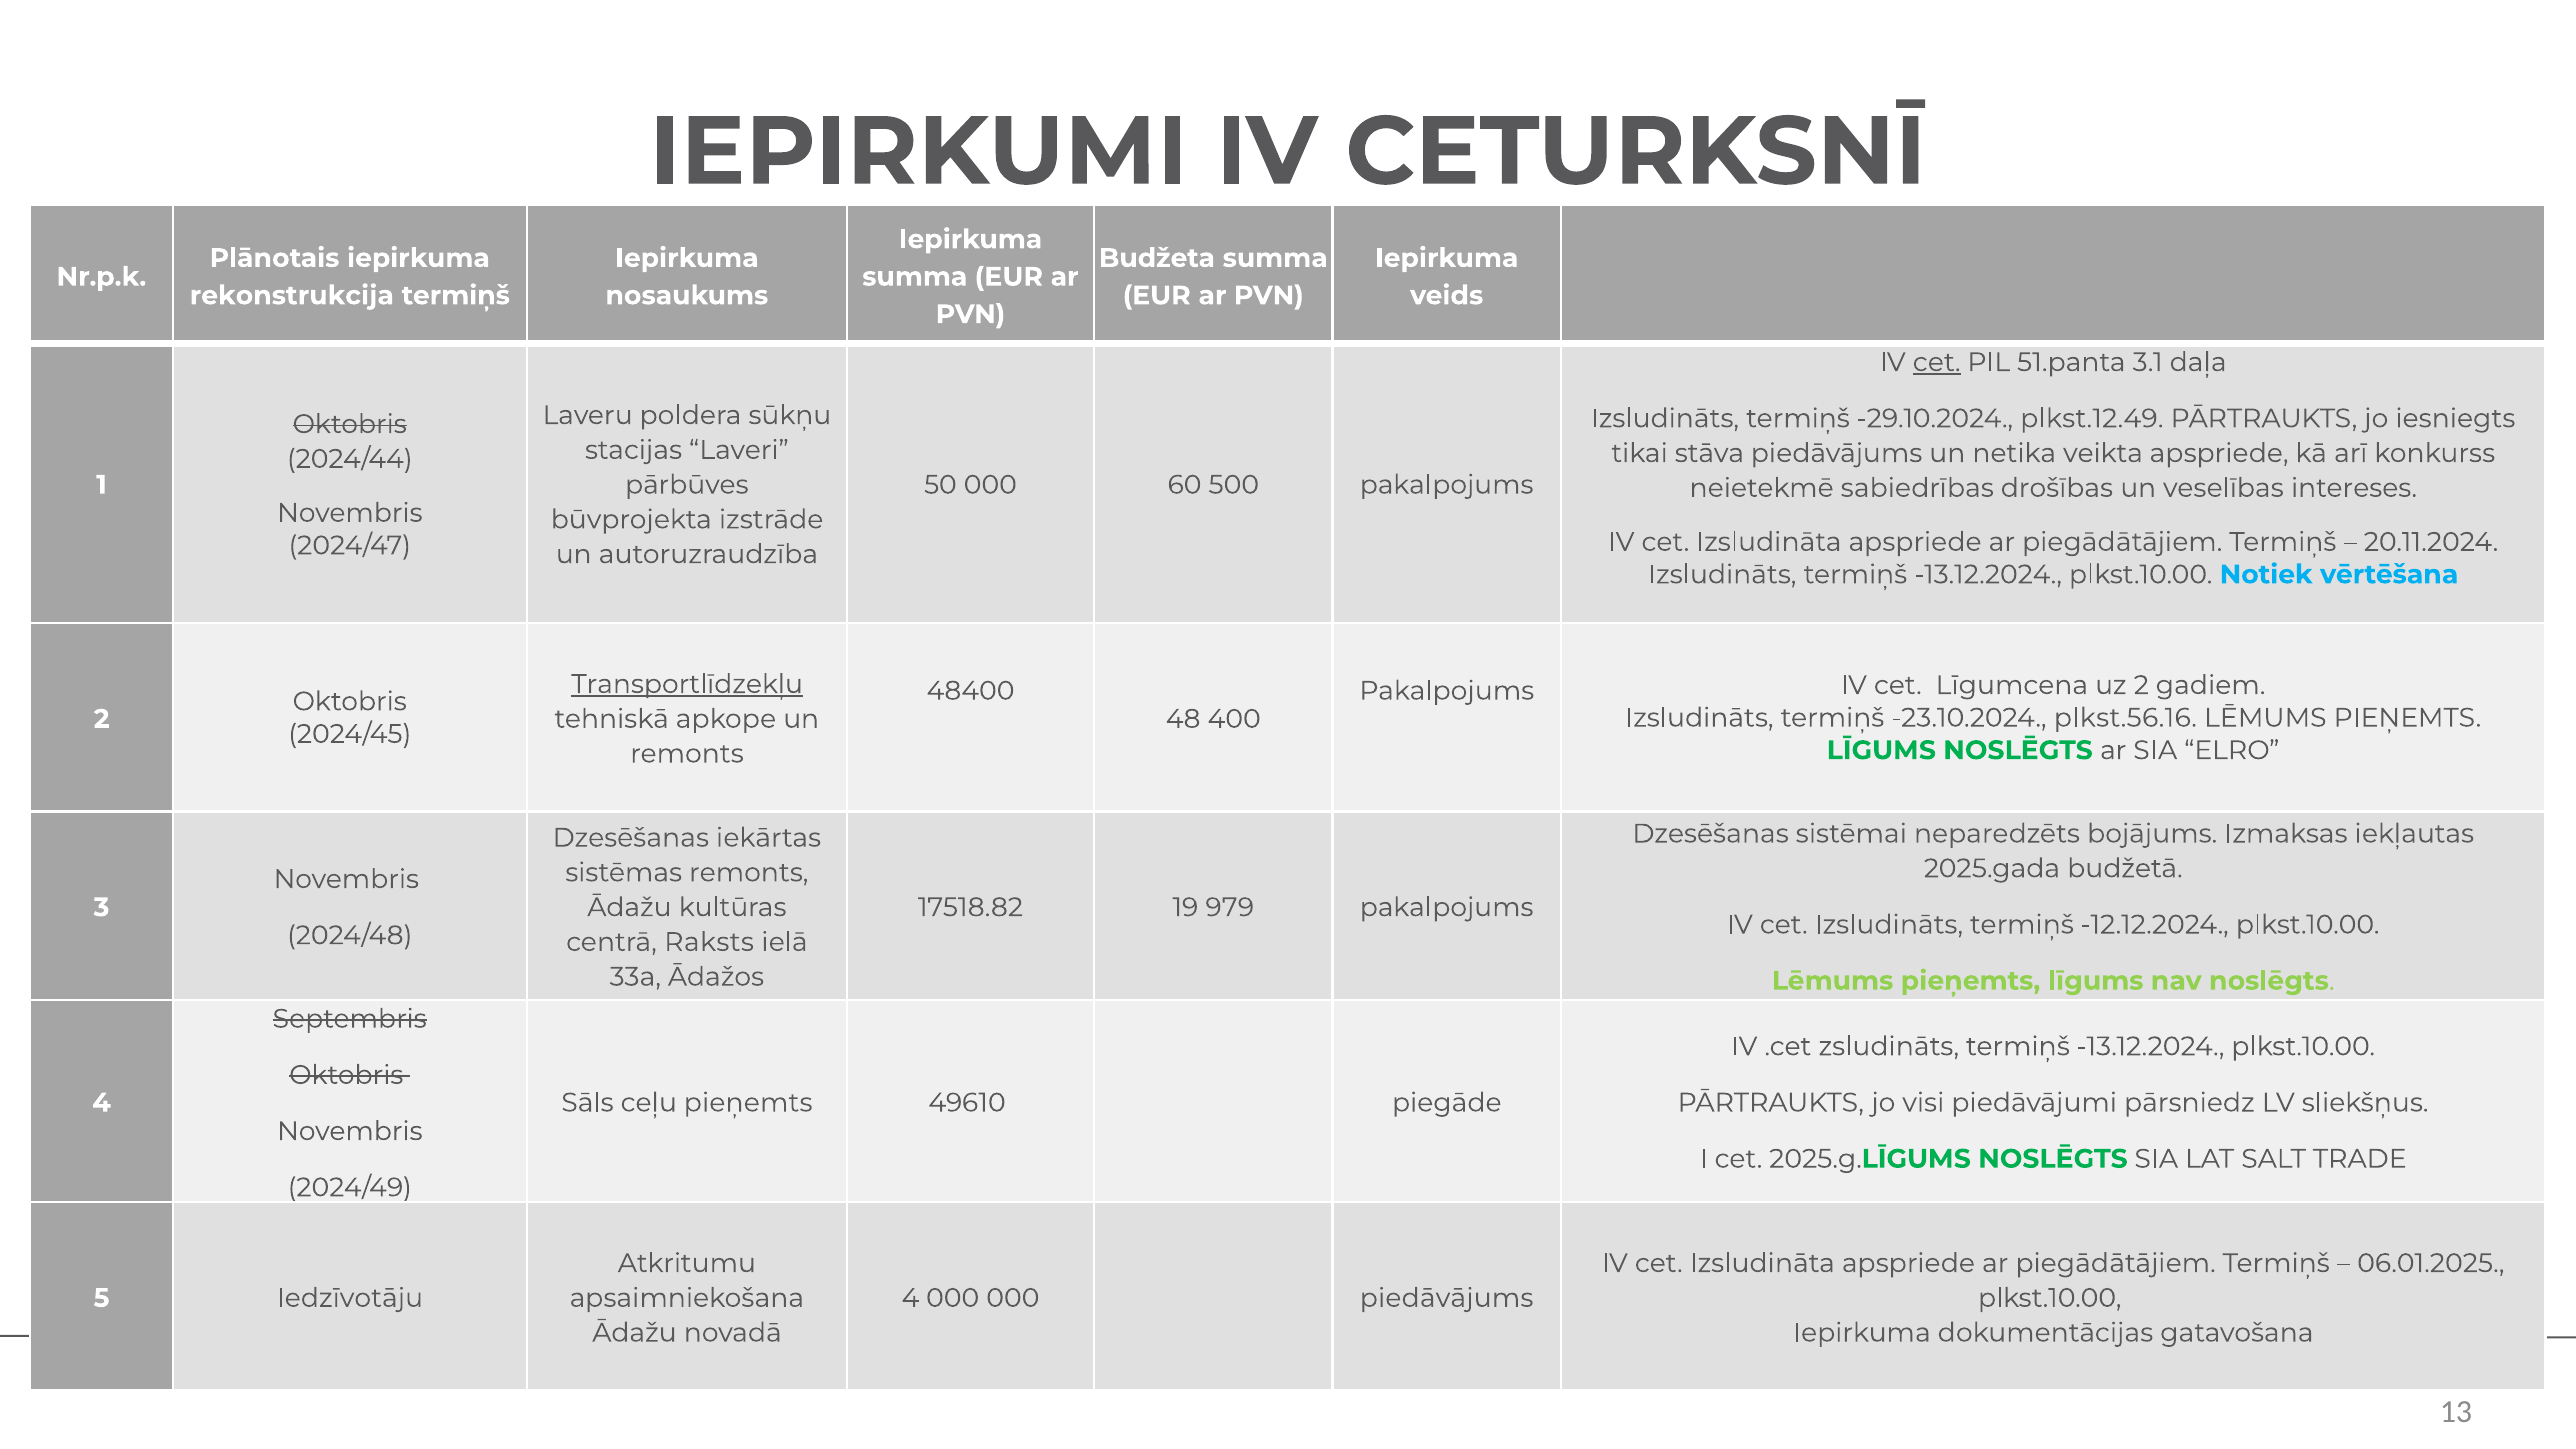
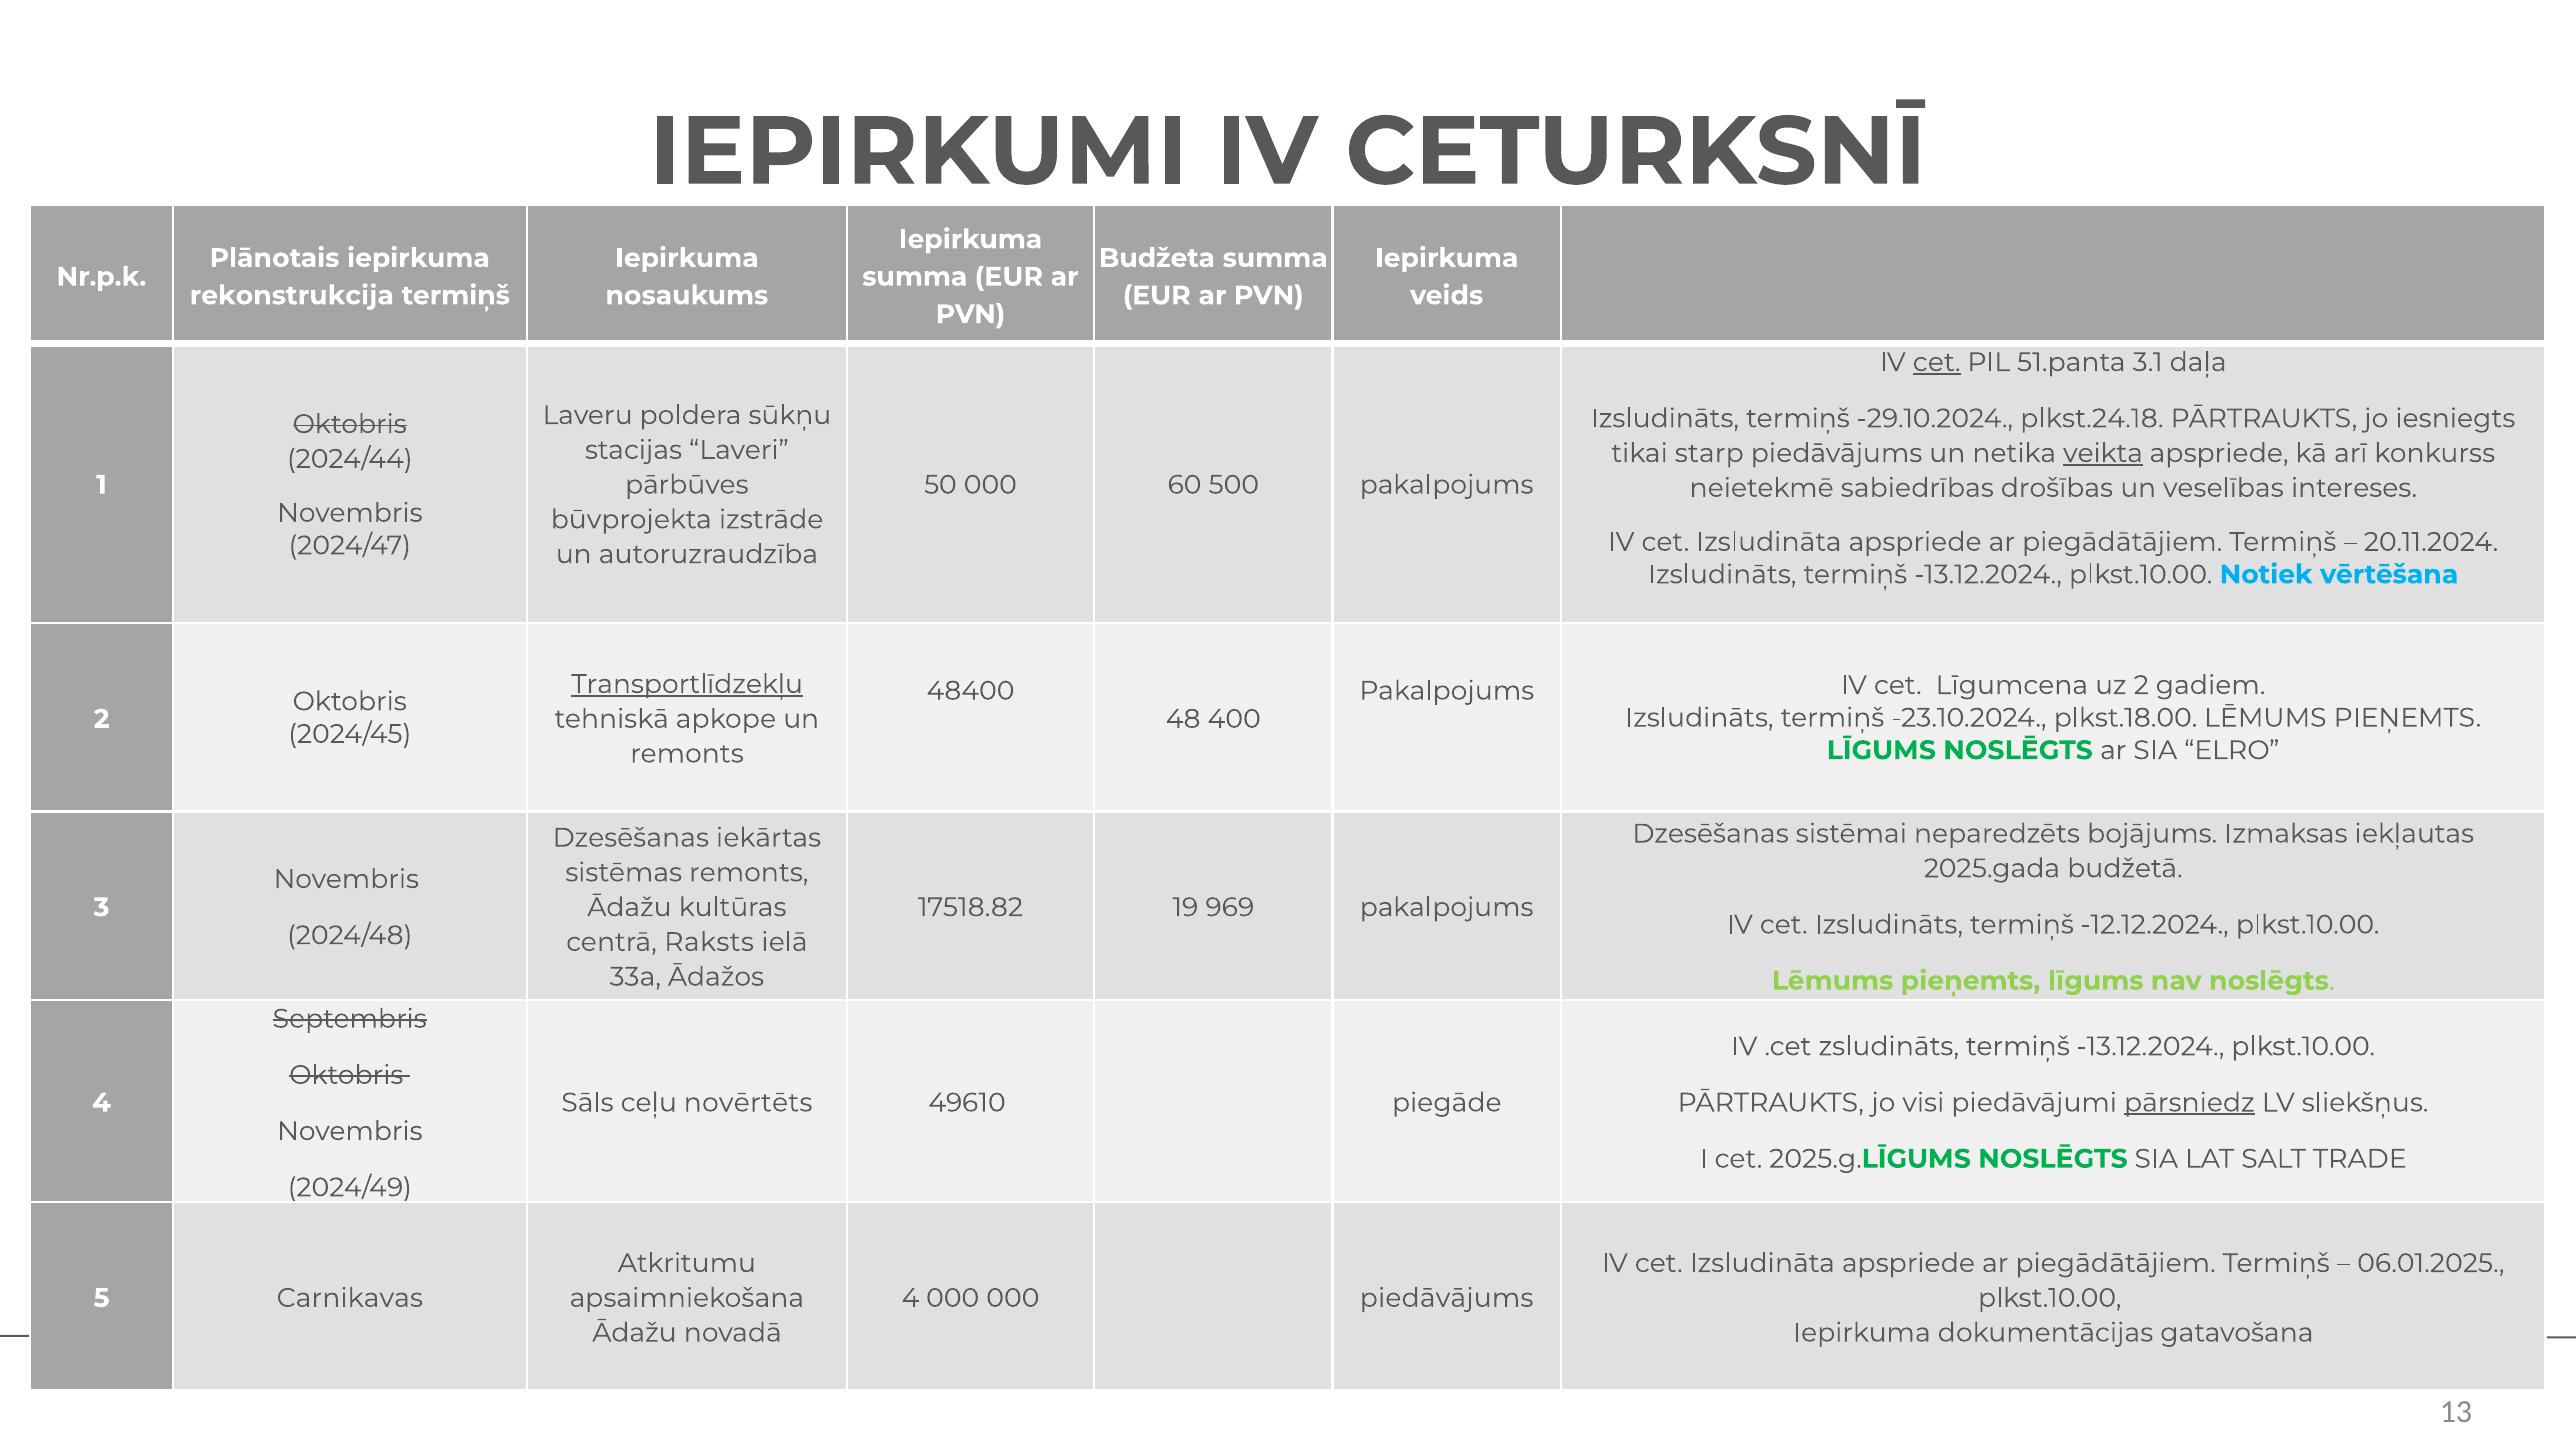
plkst.12.49: plkst.12.49 -> plkst.24.18 (2092, 418)
stāva: stāva -> starp (1709, 453)
veikta underline: none -> present (2103, 453)
plkst.56.16: plkst.56.16 -> plkst.18.00 (2126, 718)
979: 979 -> 969 (1230, 907)
ceļu pieņemts: pieņemts -> novērtēts (748, 1103)
pārsniedz underline: none -> present (2189, 1103)
5 Iedzīvotāju: Iedzīvotāju -> Carnikavas (350, 1298)
